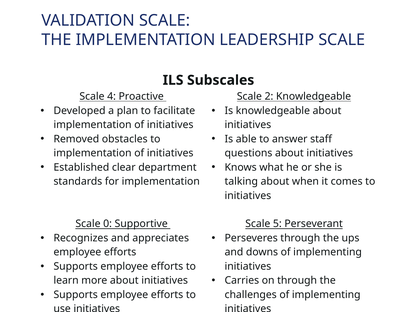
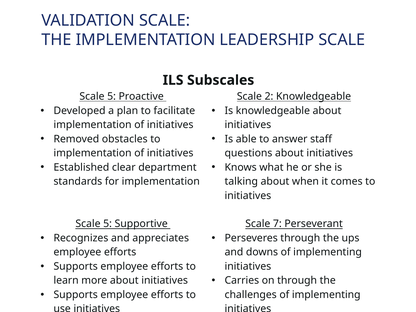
4: 4 -> 5 (112, 97)
0: 0 -> 5 (108, 224)
5: 5 -> 7 (277, 224)
